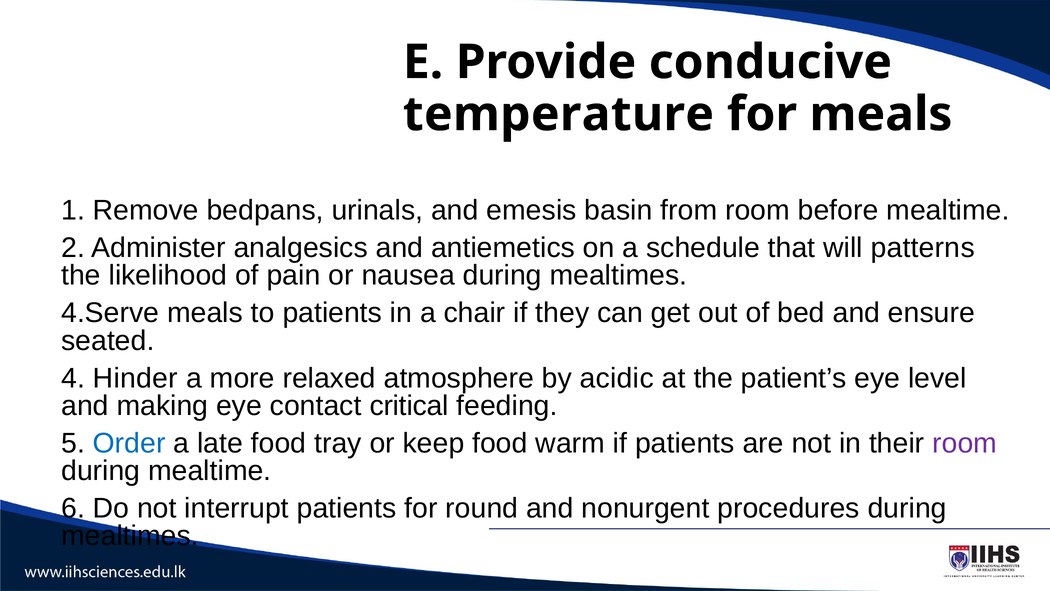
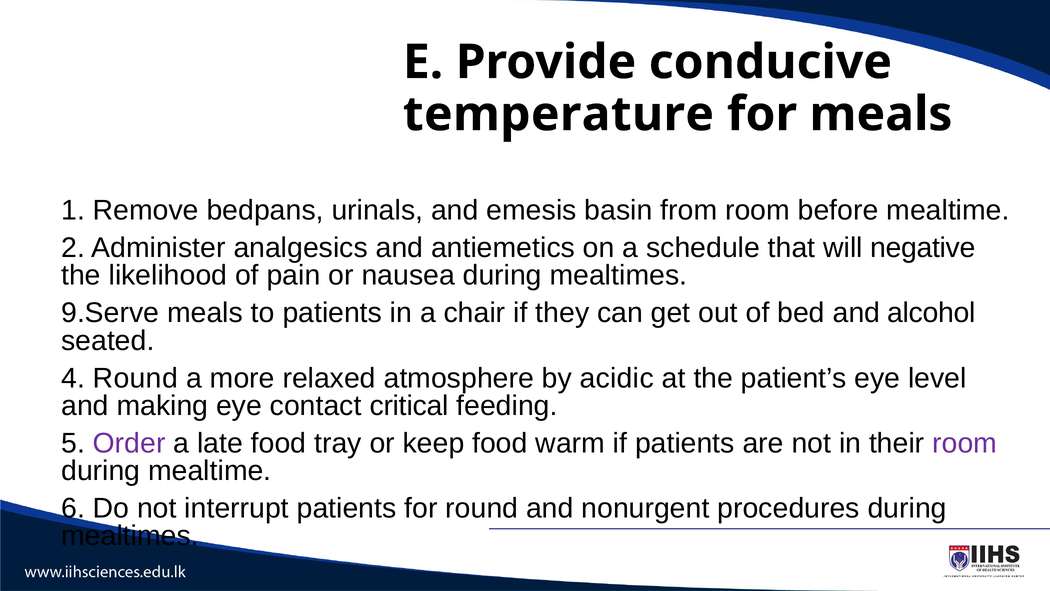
patterns: patterns -> negative (923, 248)
4.Serve: 4.Serve -> 9.Serve (110, 313)
ensure: ensure -> alcohol (932, 313)
4 Hinder: Hinder -> Round (135, 378)
Order colour: blue -> purple (129, 443)
